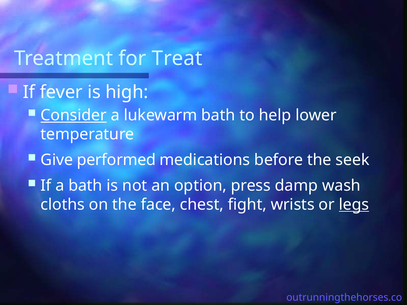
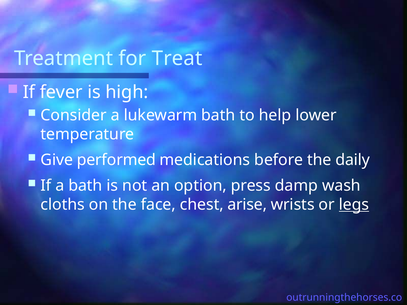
Consider underline: present -> none (74, 116)
seek: seek -> daily (353, 160)
fight: fight -> arise (247, 205)
